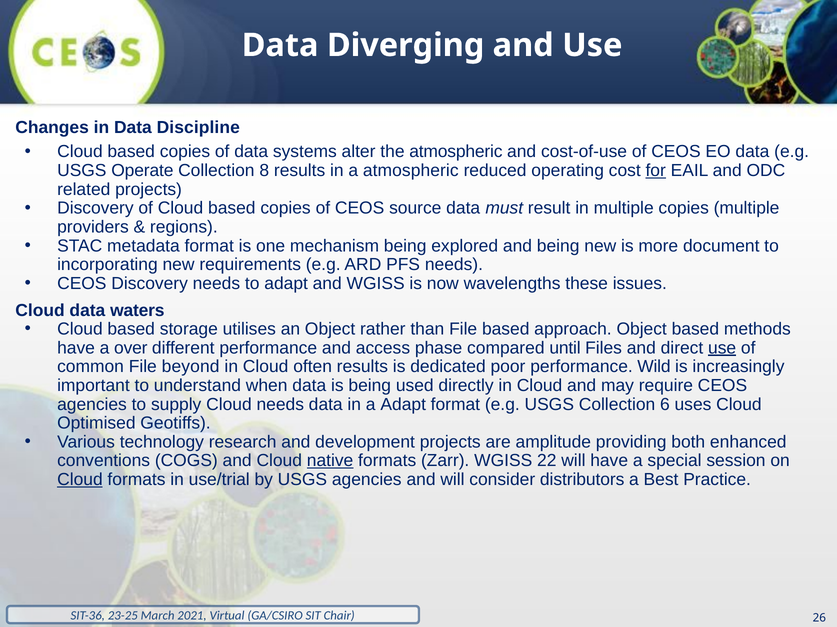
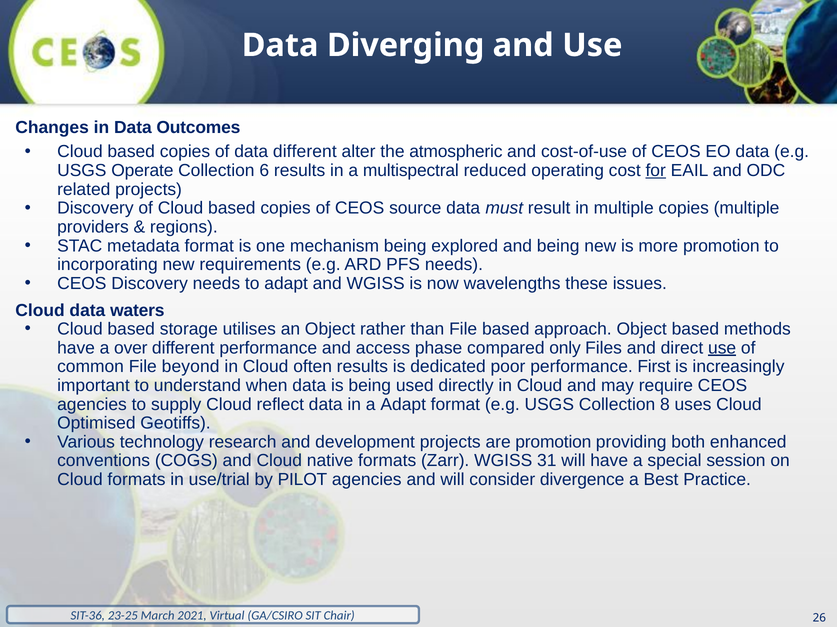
Discipline: Discipline -> Outcomes (198, 127)
data systems: systems -> different (305, 152)
8: 8 -> 6 (264, 171)
a atmospheric: atmospheric -> multispectral (411, 171)
more document: document -> promotion (721, 246)
until: until -> only (565, 348)
Wild: Wild -> First (654, 367)
Cloud needs: needs -> reflect (280, 405)
6: 6 -> 8 (665, 405)
are amplitude: amplitude -> promotion (553, 442)
native underline: present -> none (330, 461)
22: 22 -> 31 (547, 461)
Cloud underline: present -> none (80, 480)
by USGS: USGS -> PILOT (302, 480)
distributors: distributors -> divergence (582, 480)
